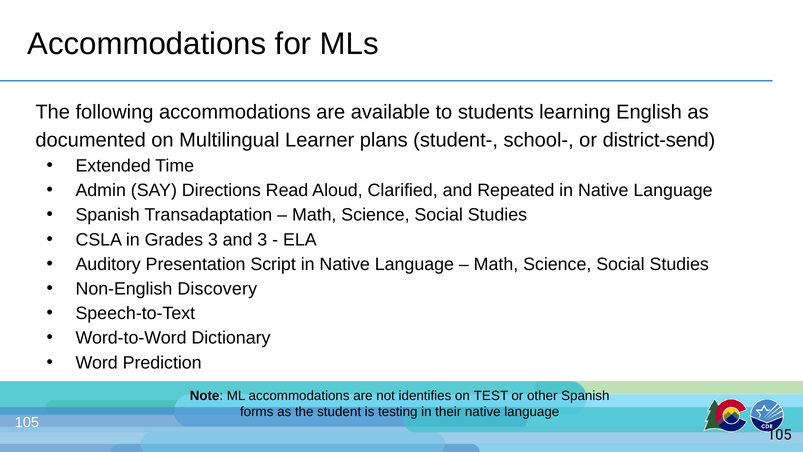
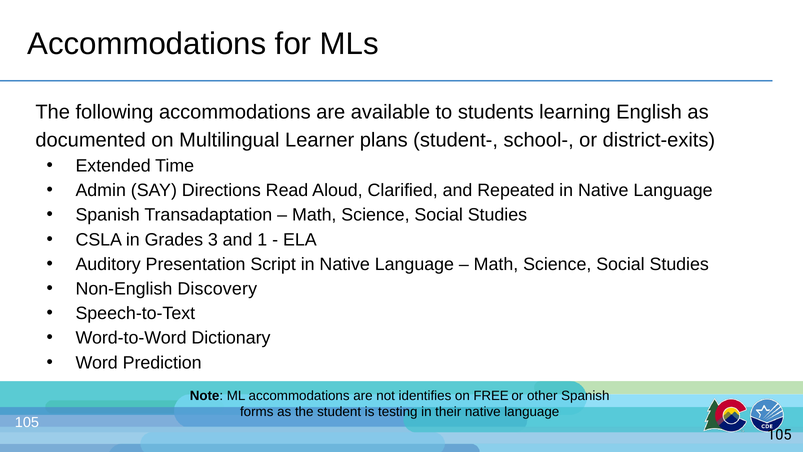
district-send: district-send -> district-exits (659, 140)
and 3: 3 -> 1 (262, 240)
TEST: TEST -> FREE (491, 395)
